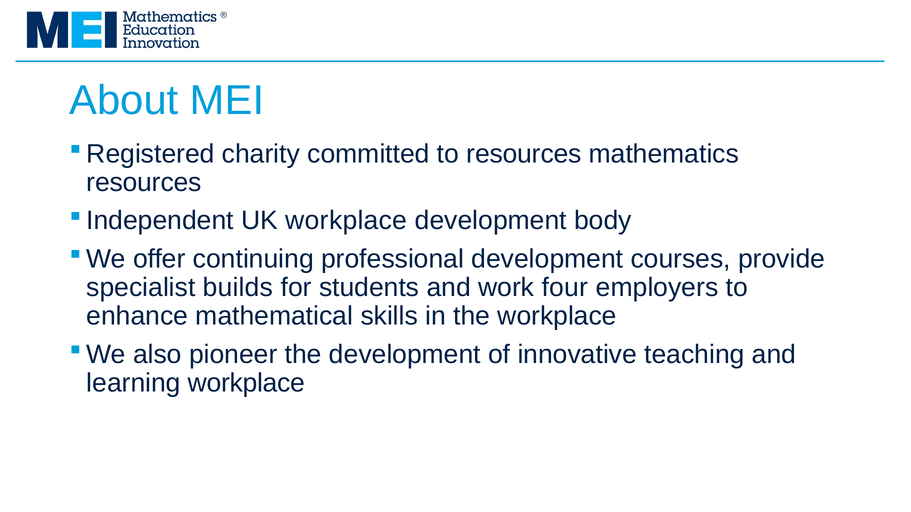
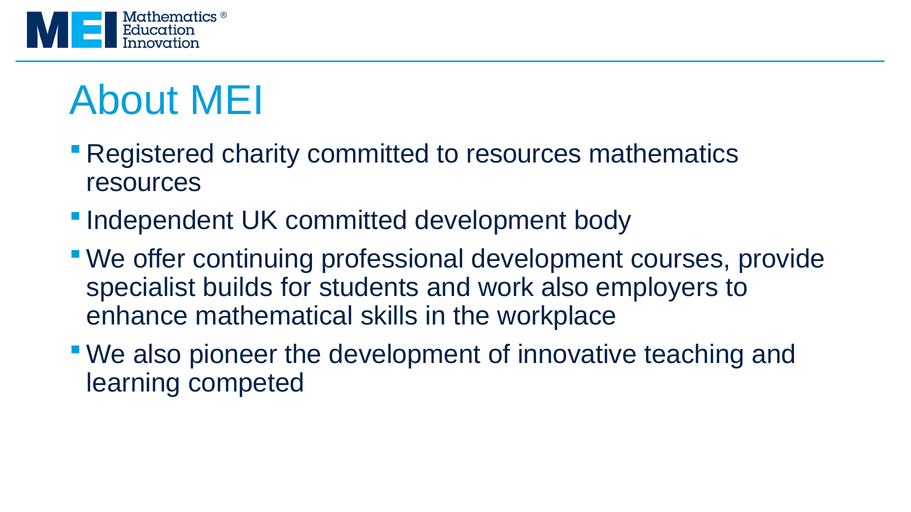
UK workplace: workplace -> committed (346, 221)
work four: four -> also (565, 288)
learning workplace: workplace -> competed (246, 383)
